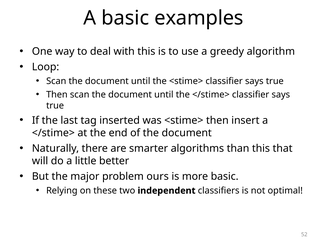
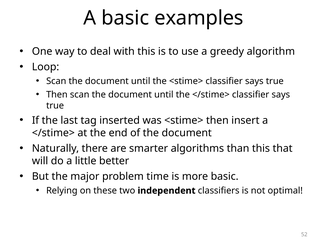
ours: ours -> time (158, 176)
